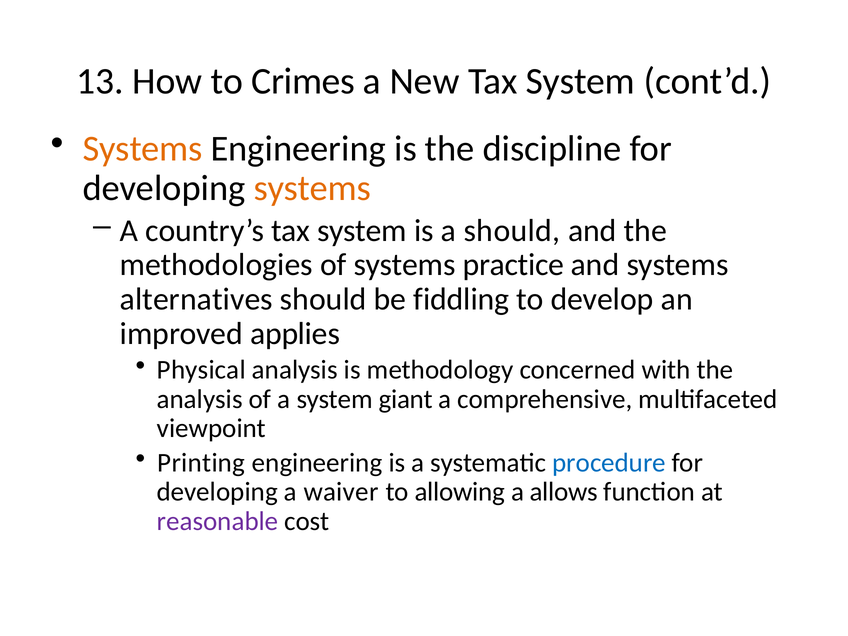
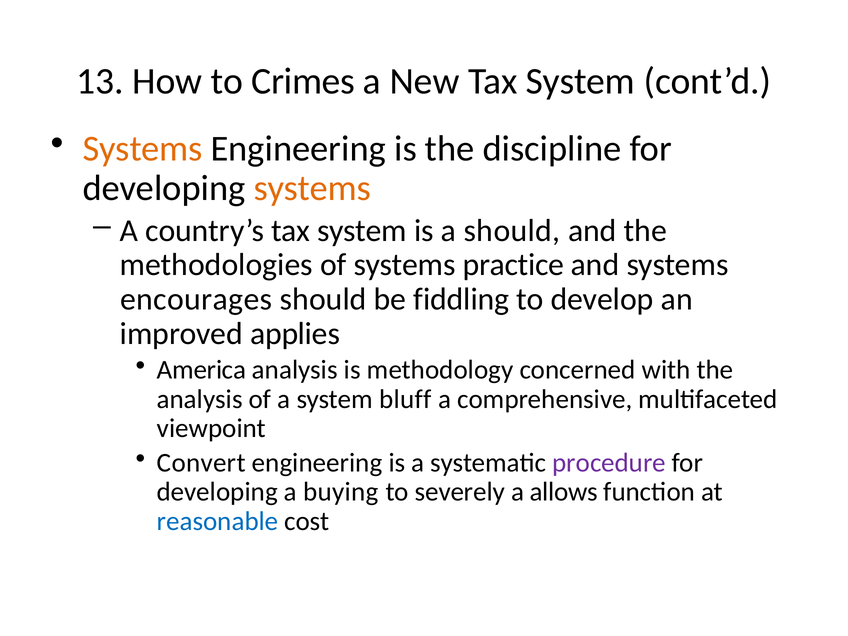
alternatives: alternatives -> encourages (196, 299)
Physical: Physical -> America (202, 370)
giant: giant -> bluff (405, 399)
Printing: Printing -> Convert (201, 463)
procedure colour: blue -> purple (609, 463)
waiver: waiver -> buying (341, 492)
allowing: allowing -> severely (460, 492)
reasonable colour: purple -> blue (218, 521)
